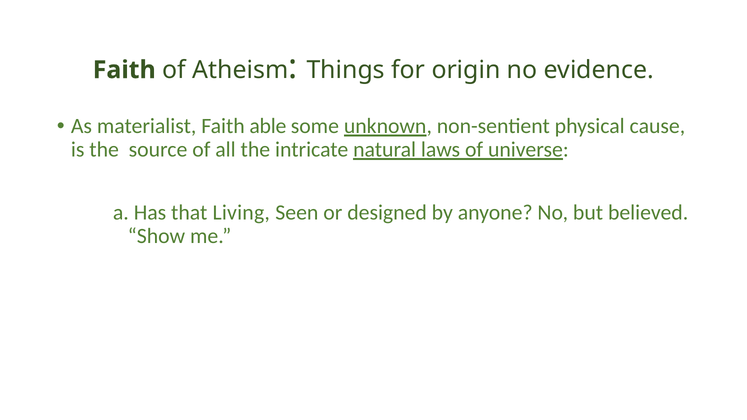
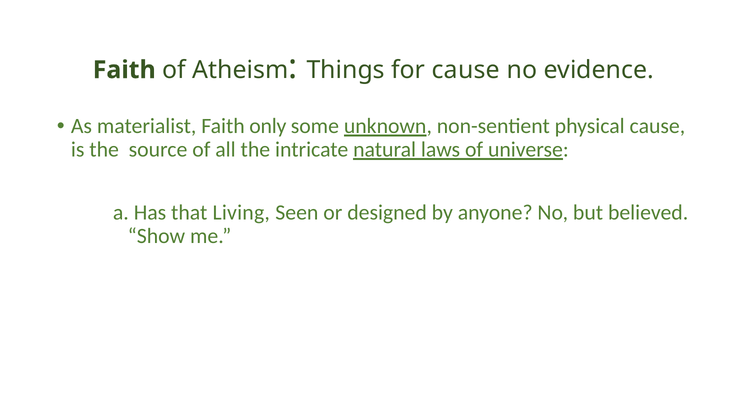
for origin: origin -> cause (466, 70)
able: able -> only (268, 126)
